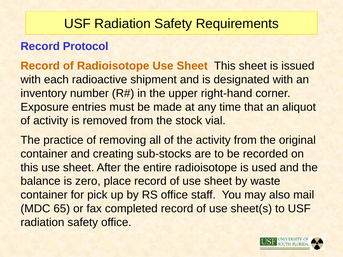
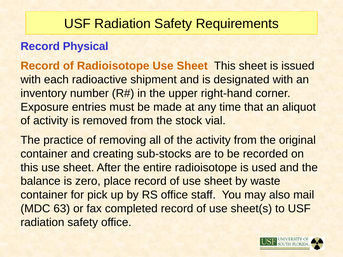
Protocol: Protocol -> Physical (86, 47)
65: 65 -> 63 (62, 209)
